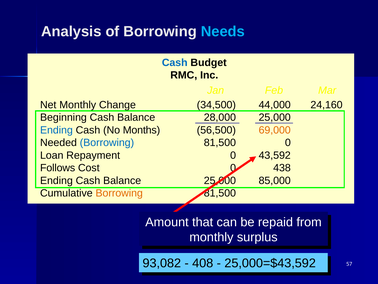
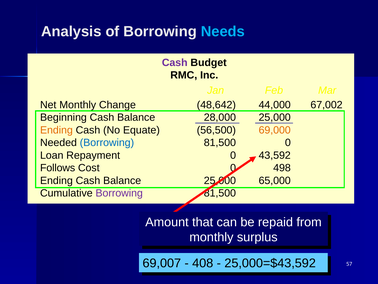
Cash colour: blue -> purple (175, 62)
34,500: 34,500 -> 48,642 (216, 105)
24,160: 24,160 -> 67,002 (327, 105)
Ending colour: blue -> orange (56, 130)
Months: Months -> Equate (141, 130)
438: 438 -> 498 (282, 168)
85,000: 85,000 -> 65,000 (275, 180)
Borrowing colour: orange -> purple (119, 193)
93,082: 93,082 -> 69,007 (162, 263)
